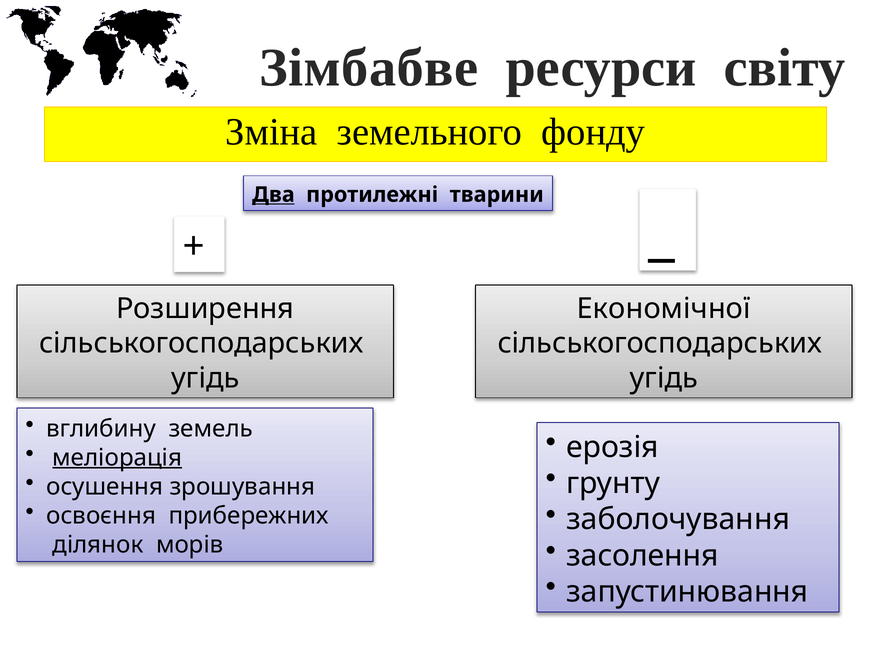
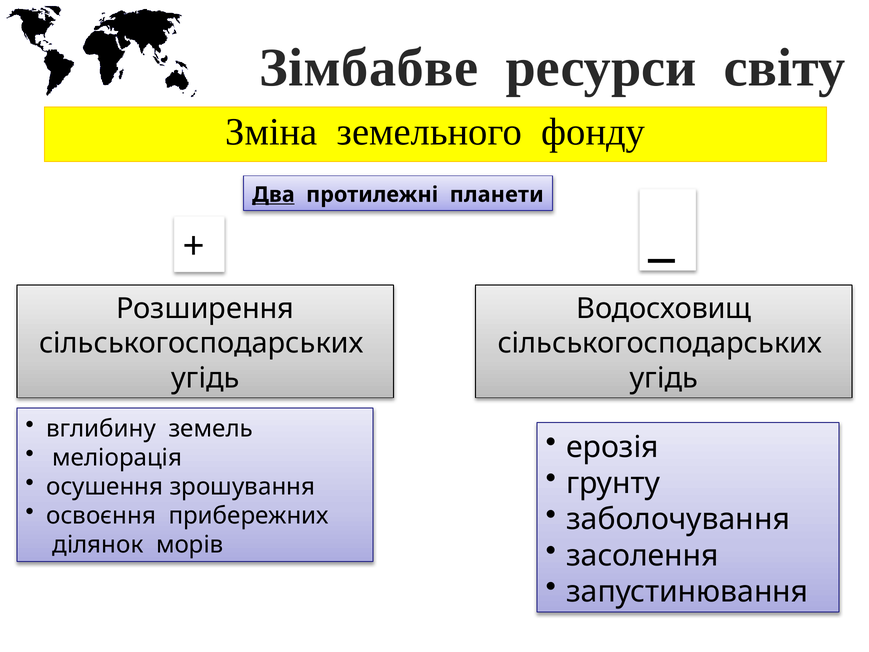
тварини: тварини -> планети (497, 195)
Економічної: Економічної -> Водосховищ (664, 309)
меліорація underline: present -> none (117, 457)
